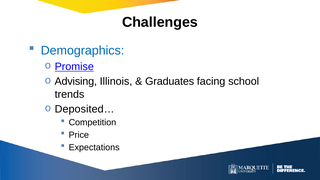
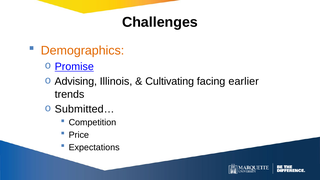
Demographics colour: blue -> orange (82, 51)
Graduates: Graduates -> Cultivating (170, 81)
school: school -> earlier (244, 81)
Deposited…: Deposited… -> Submitted… (85, 109)
